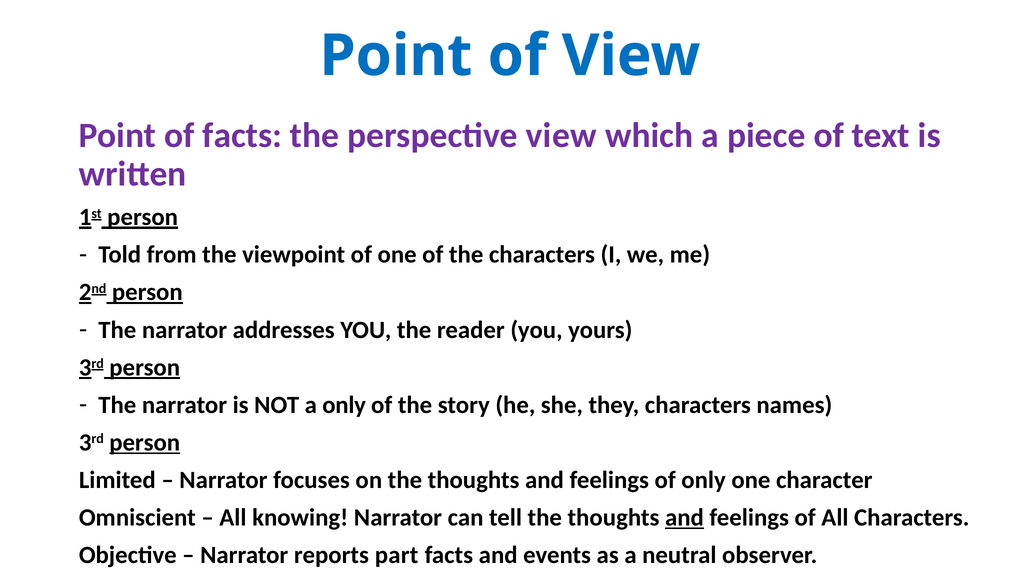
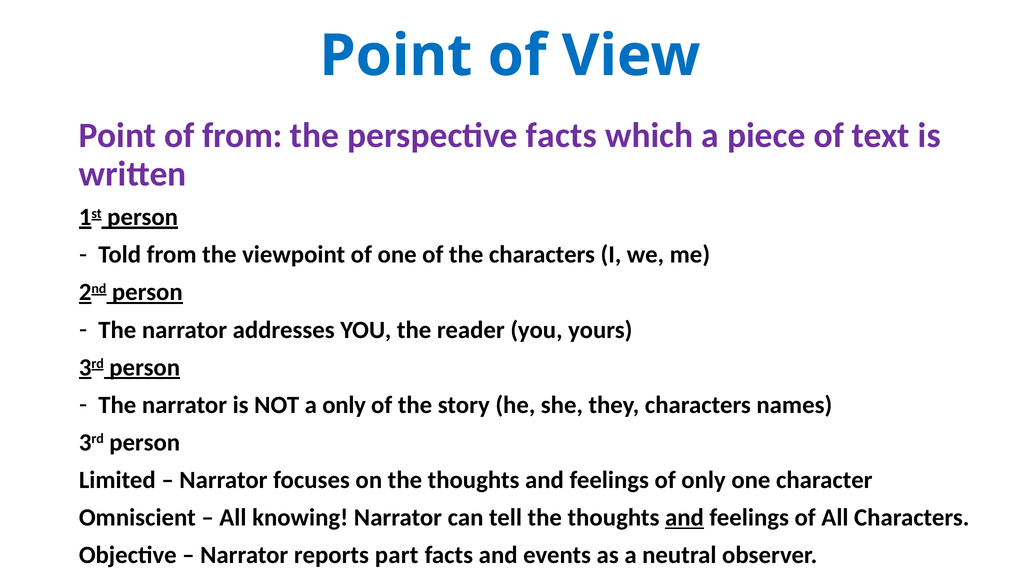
of facts: facts -> from (242, 135)
perspective view: view -> facts (561, 135)
person underline: present -> none (145, 443)
